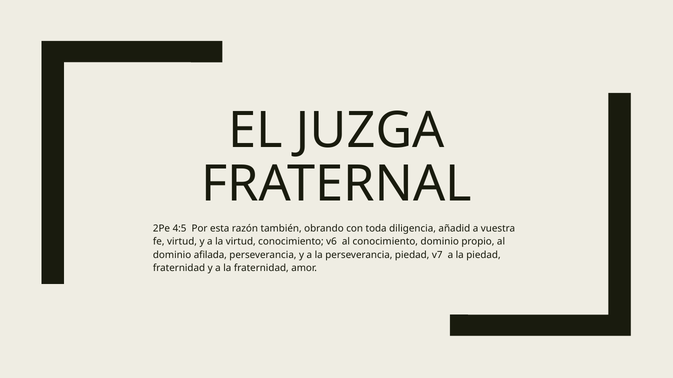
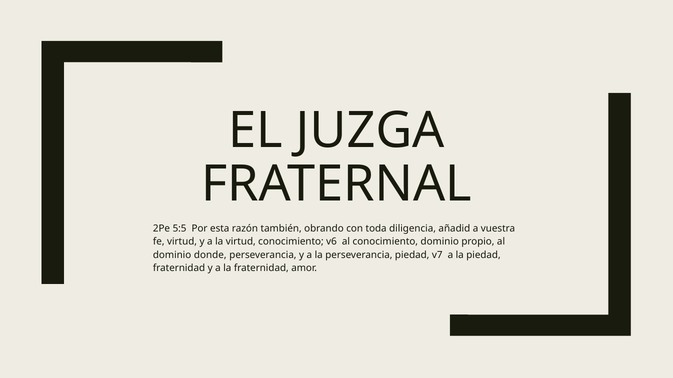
4:5: 4:5 -> 5:5 (180, 229)
afilada: afilada -> donde (210, 255)
